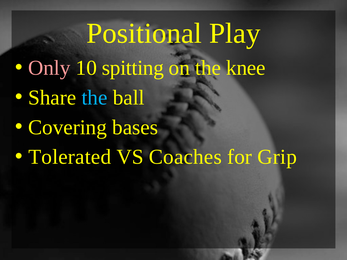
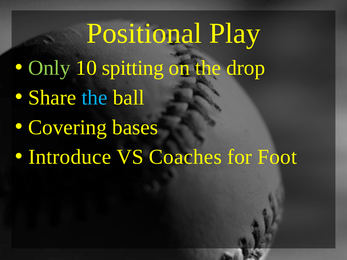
Only colour: pink -> light green (49, 68)
knee: knee -> drop (246, 68)
Tolerated: Tolerated -> Introduce (70, 157)
Grip: Grip -> Foot (277, 157)
